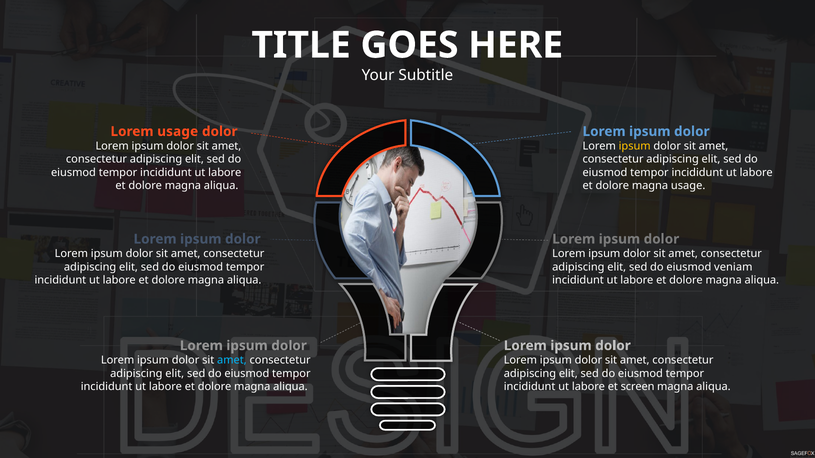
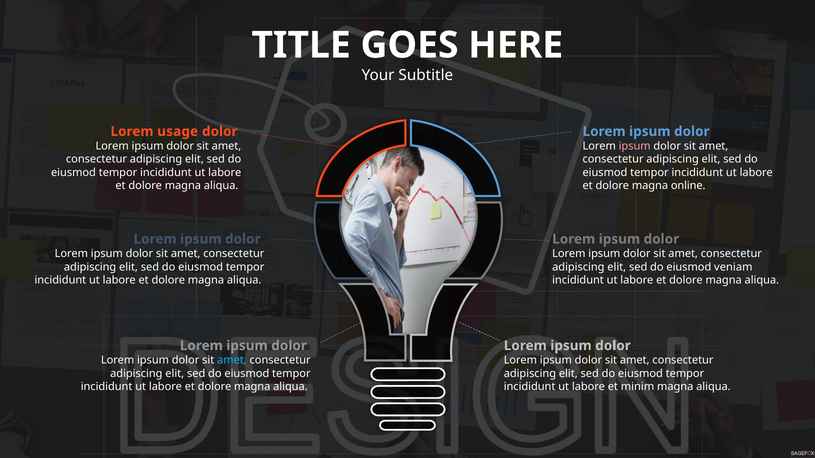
ipsum colour: yellow -> pink (635, 146)
magna usage: usage -> online (688, 186)
screen: screen -> minim (638, 387)
